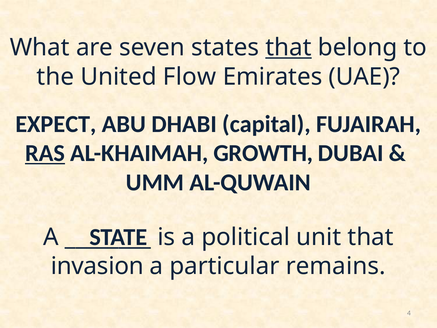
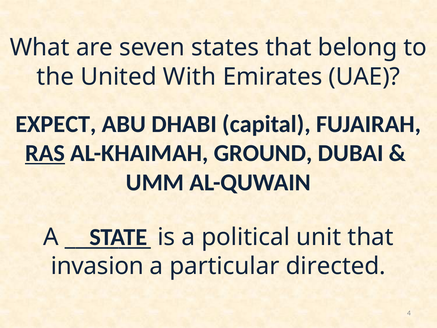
that underline: present -> none (289, 48)
Flow: Flow -> With (190, 77)
GROWTH: GROWTH -> GROUND (263, 153)
remains: remains -> directed (336, 266)
